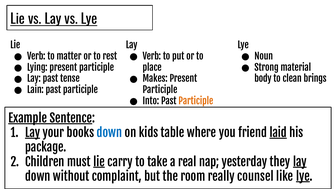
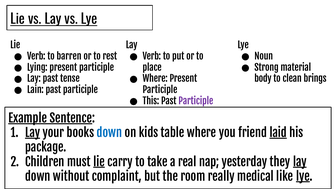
matter: matter -> barren (69, 56)
Makes: Makes -> Where (155, 79)
Into: Into -> This (151, 101)
Participle colour: orange -> purple (196, 101)
counsel: counsel -> medical (255, 177)
